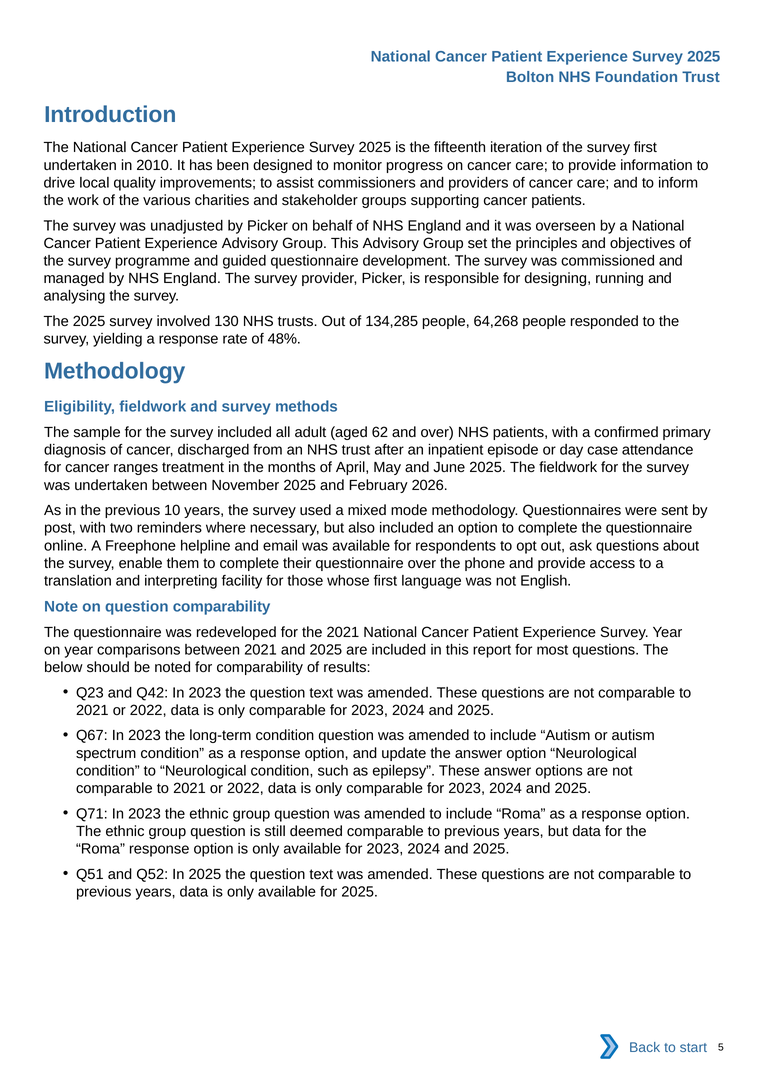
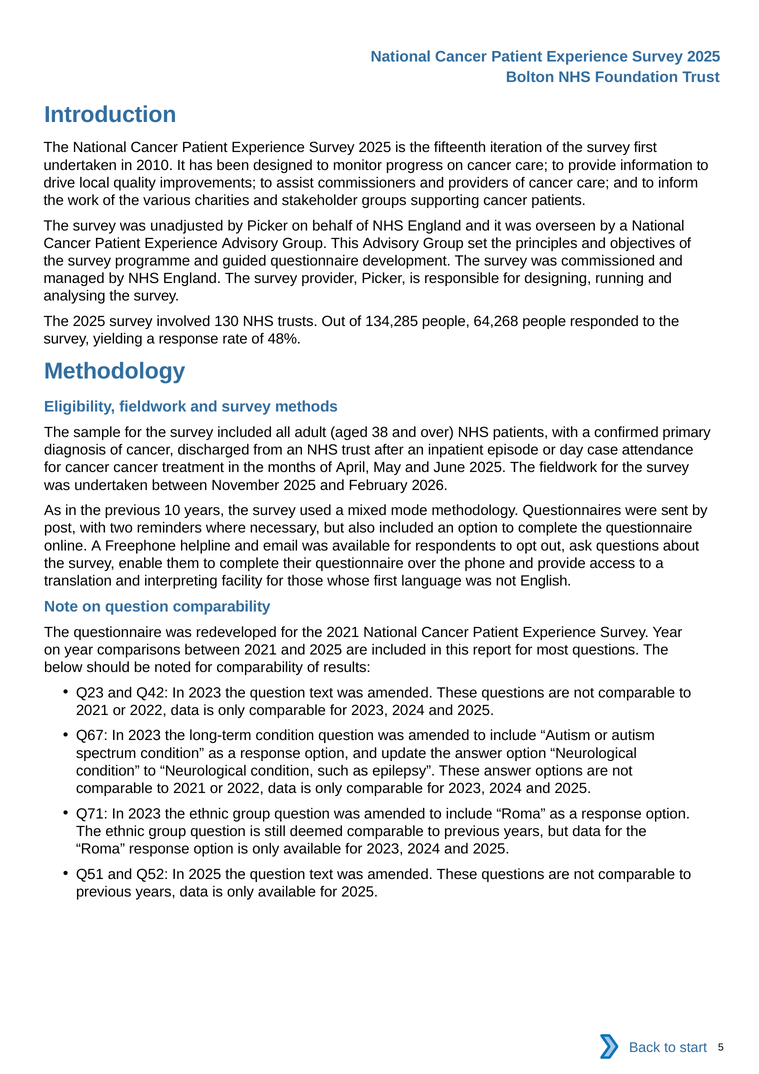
62: 62 -> 38 (380, 432)
cancer ranges: ranges -> cancer (136, 468)
